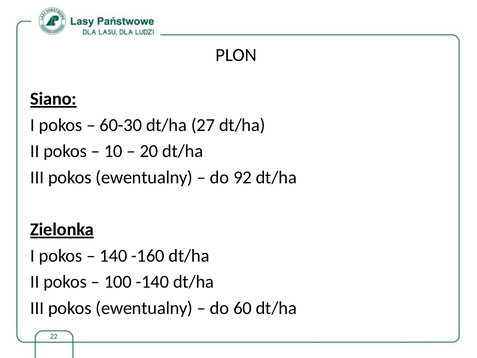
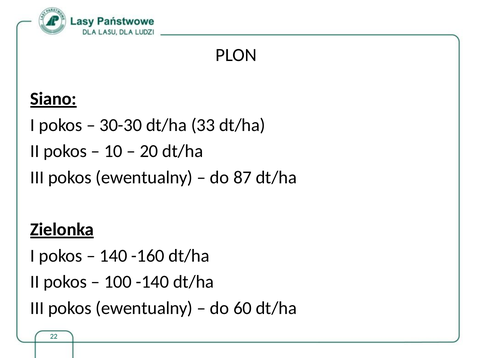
60-30: 60-30 -> 30-30 (121, 125)
27: 27 -> 33 (203, 125)
92: 92 -> 87 (243, 177)
